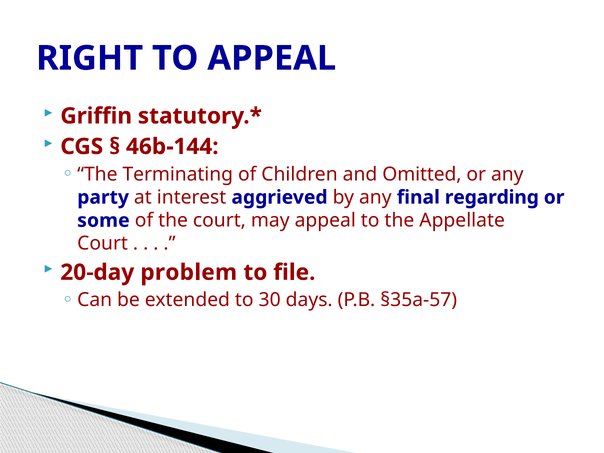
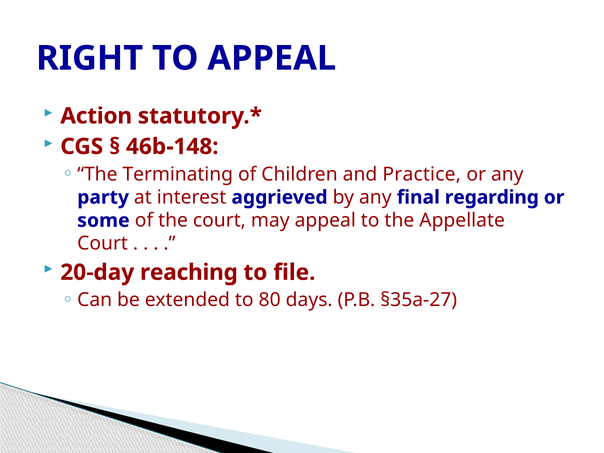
Griffin: Griffin -> Action (96, 116)
46b-144: 46b-144 -> 46b-148 (172, 147)
Omitted: Omitted -> Practice (422, 174)
problem: problem -> reaching (189, 272)
30: 30 -> 80 (270, 300)
§35a-57: §35a-57 -> §35a-27 (419, 300)
